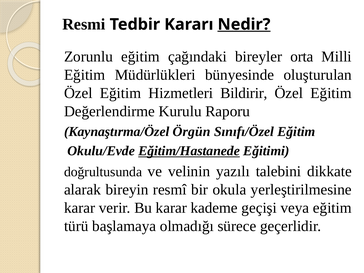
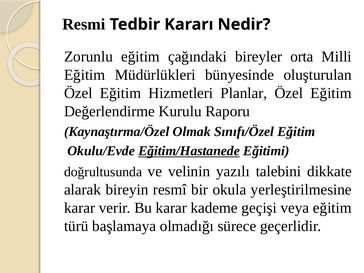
Nedir underline: present -> none (244, 24)
Bildirir: Bildirir -> Planlar (244, 93)
Örgün: Örgün -> Olmak (192, 132)
